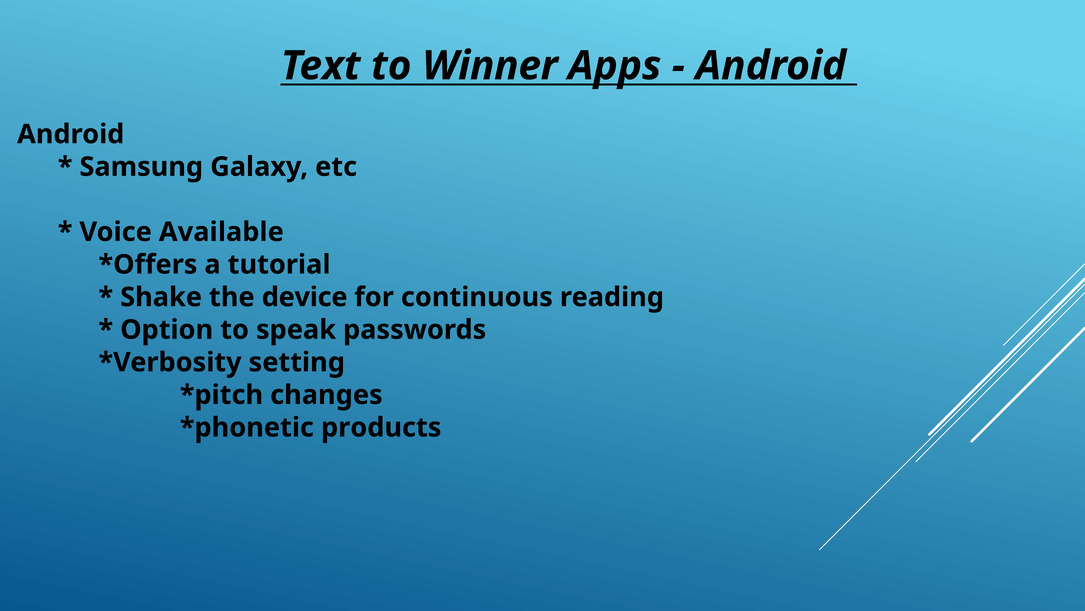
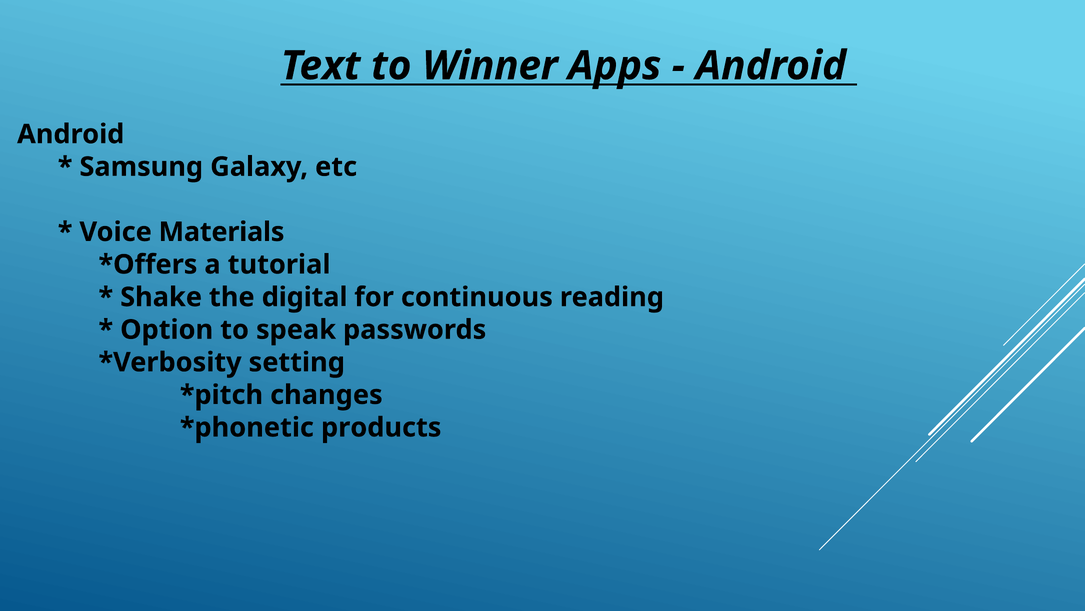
Available: Available -> Materials (222, 232)
device: device -> digital (305, 297)
